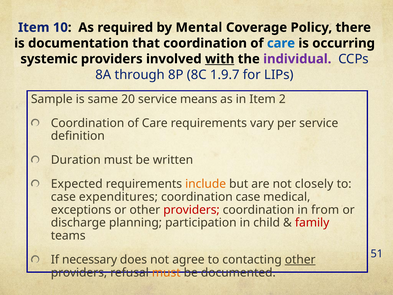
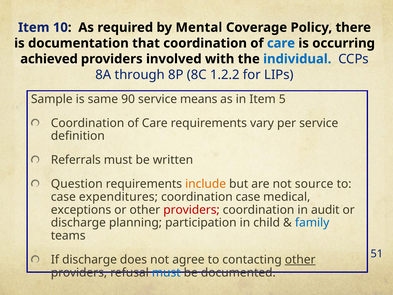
systemic: systemic -> achieved (49, 59)
with underline: present -> none (220, 59)
individual colour: purple -> blue (297, 59)
1.9.7: 1.9.7 -> 1.2.2 (225, 75)
20: 20 -> 90 (128, 99)
2: 2 -> 5 (282, 99)
Duration: Duration -> Referrals (76, 160)
Expected: Expected -> Question (77, 184)
closely: closely -> source (314, 184)
from: from -> audit (325, 210)
family colour: red -> blue (312, 223)
If necessary: necessary -> discharge (90, 259)
must colour: orange -> blue (166, 272)
